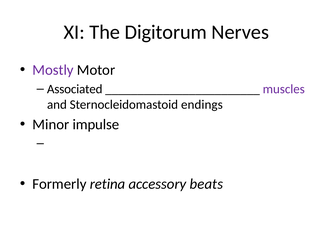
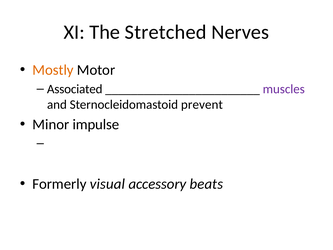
Digitorum: Digitorum -> Stretched (166, 32)
Mostly colour: purple -> orange (53, 70)
endings: endings -> prevent (202, 105)
retina: retina -> visual (107, 184)
